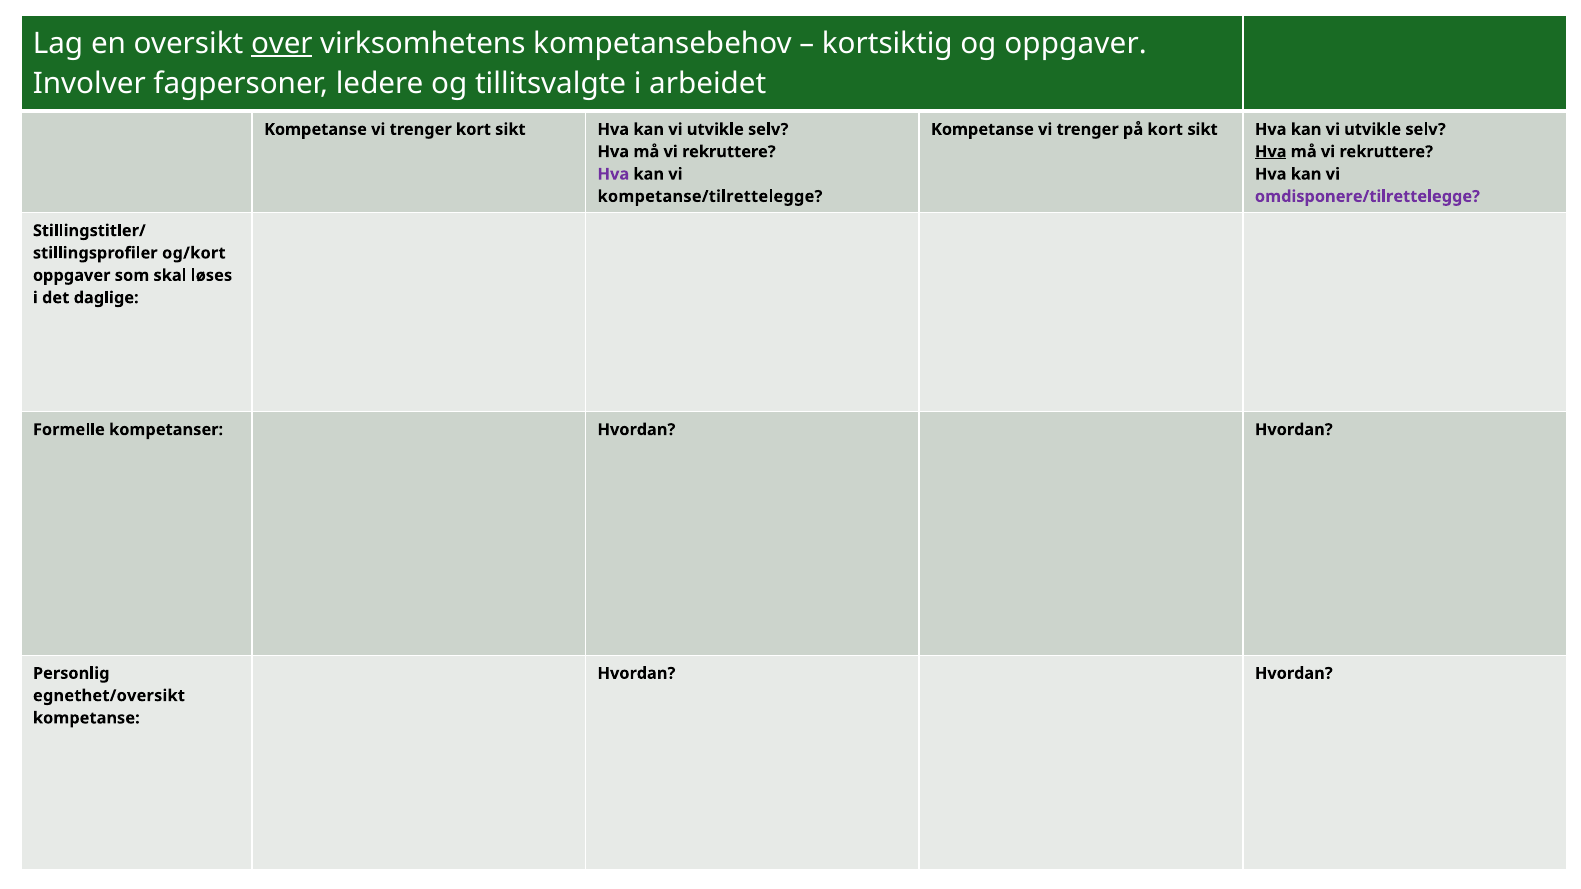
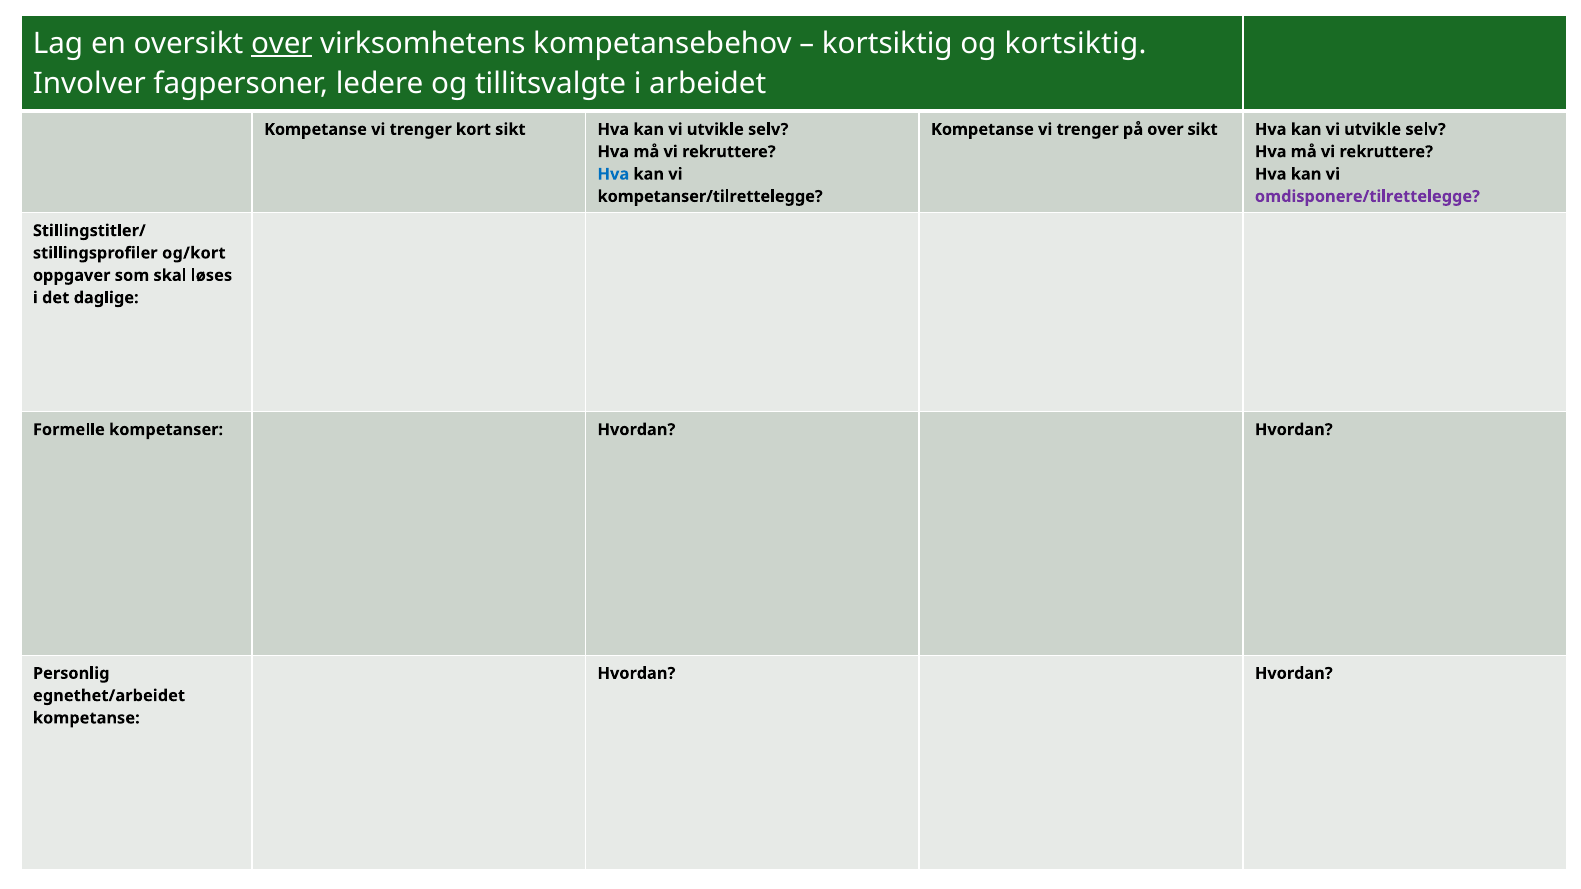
og oppgaver: oppgaver -> kortsiktig (1076, 43)
på kort: kort -> over (1165, 129)
Hva underline: present -> none (1271, 152)
Hva colour: purple -> blue (613, 174)
kompetanse/tilrettelegge: kompetanse/tilrettelegge -> kompetanser/tilrettelegge (710, 197)
egnethet/oversikt: egnethet/oversikt -> egnethet/arbeidet (109, 696)
